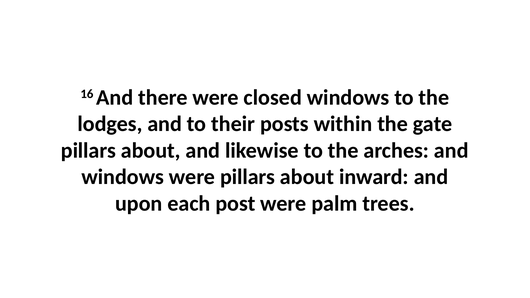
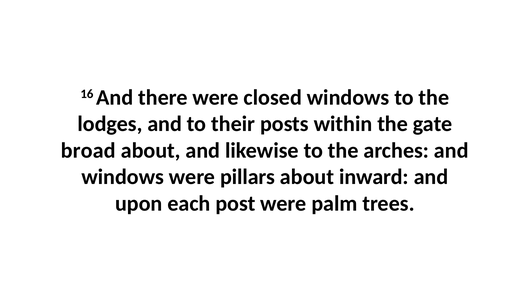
pillars: pillars -> broad (88, 151)
